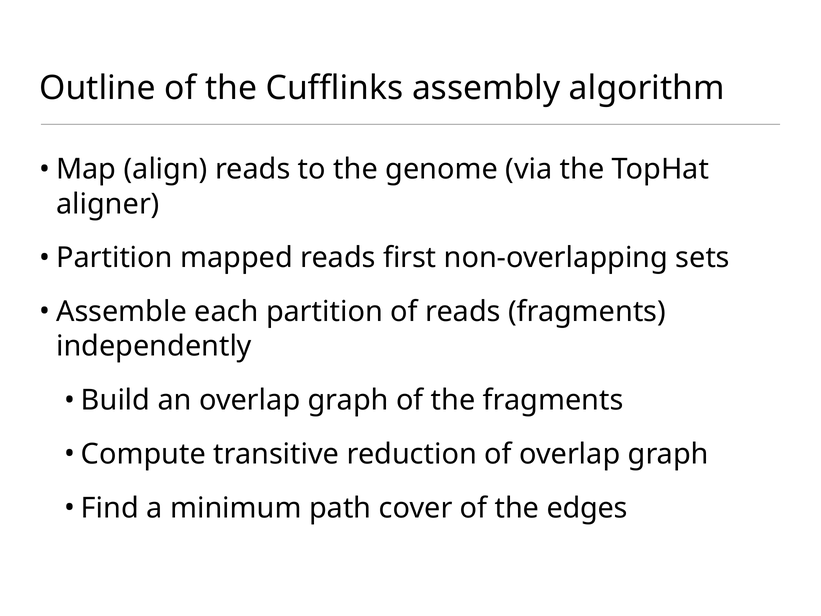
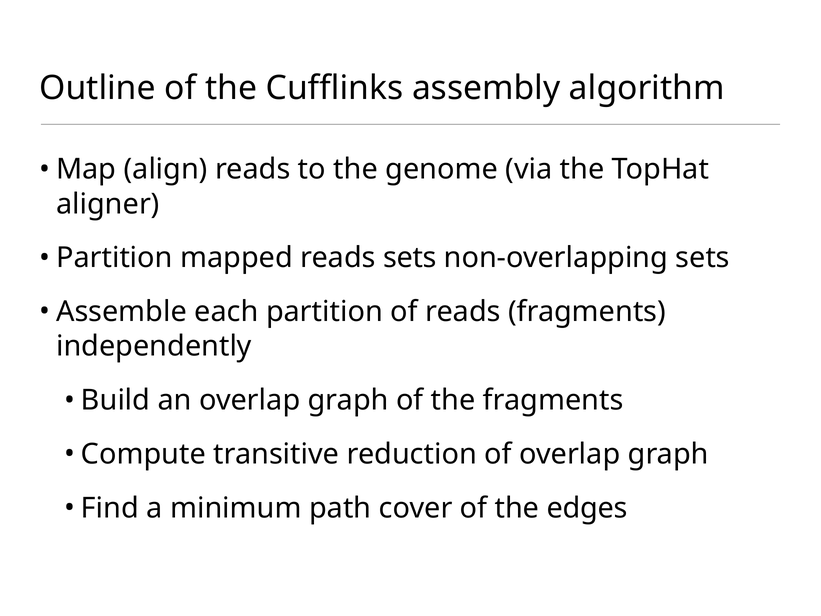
reads first: first -> sets (410, 258)
